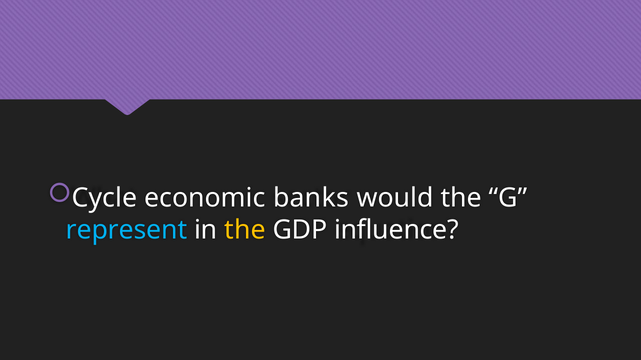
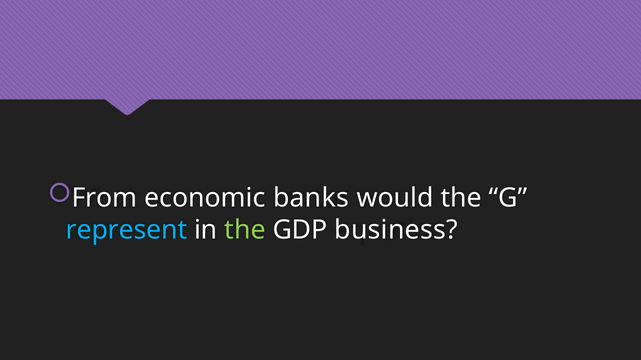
Cycle: Cycle -> From (105, 198)
the colour: yellow -> light green (245, 230)
influence: influence -> business (396, 230)
